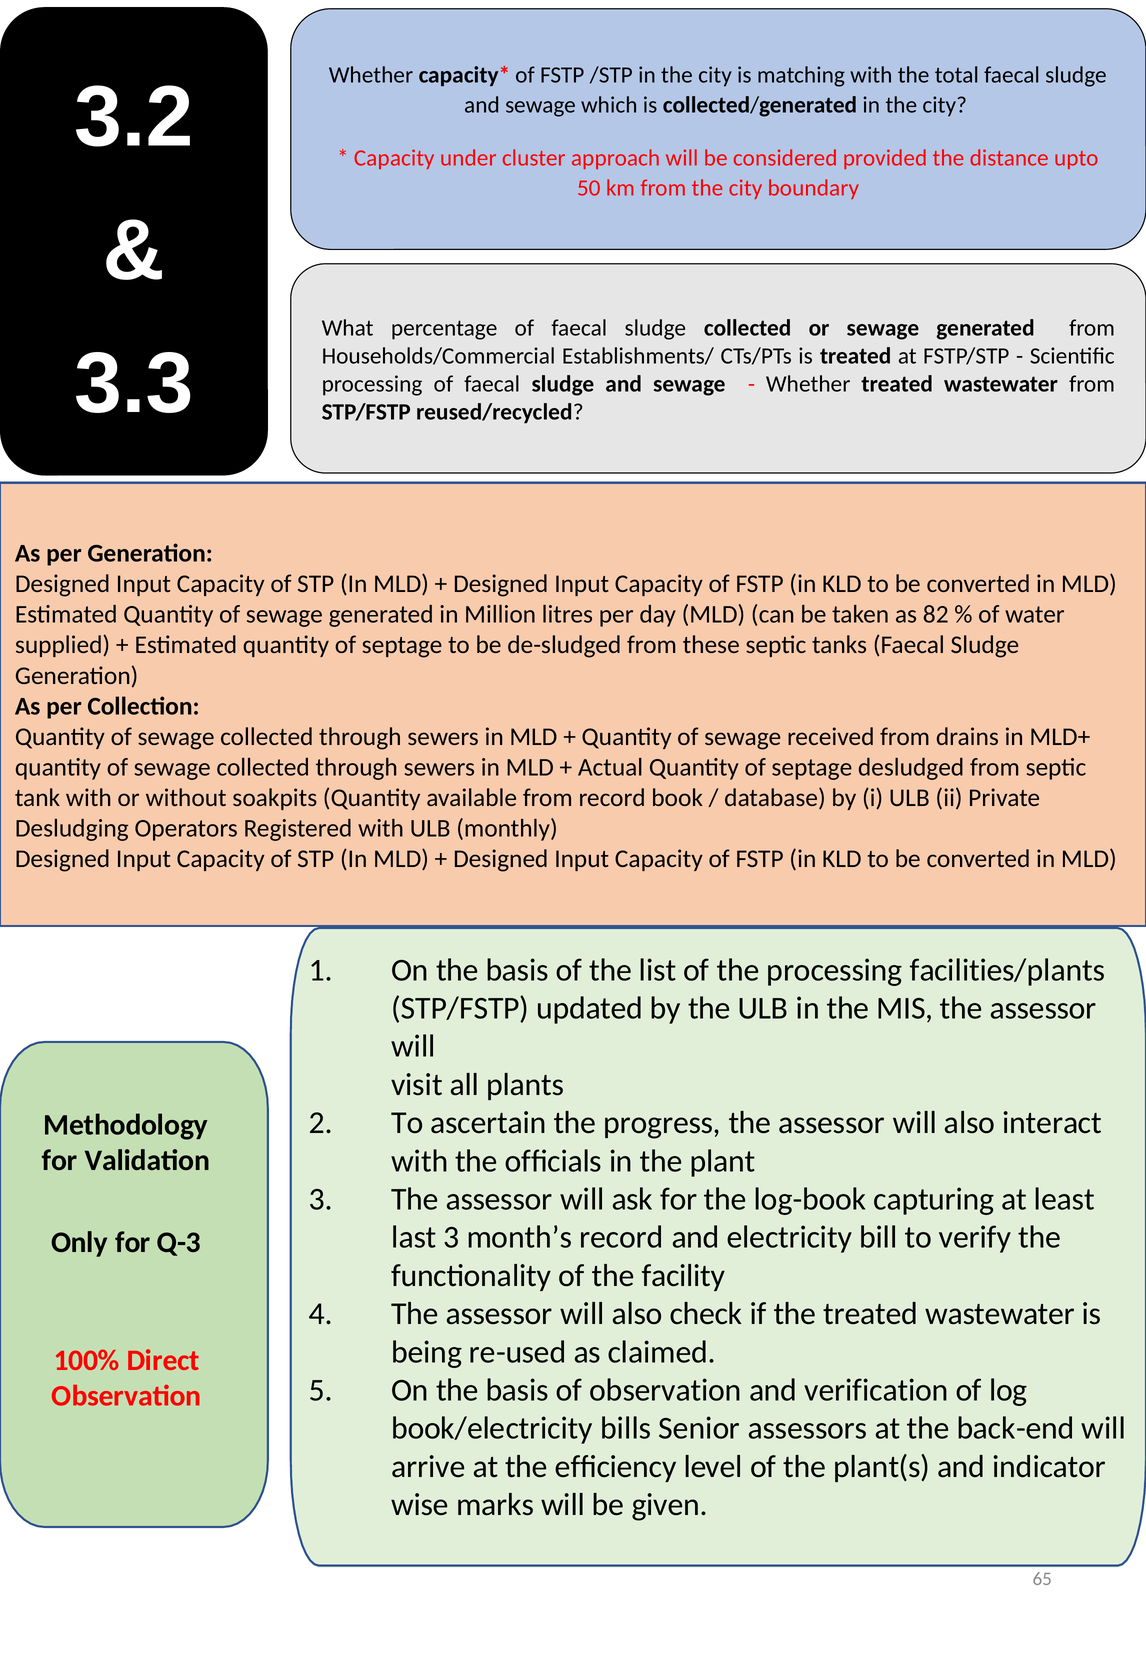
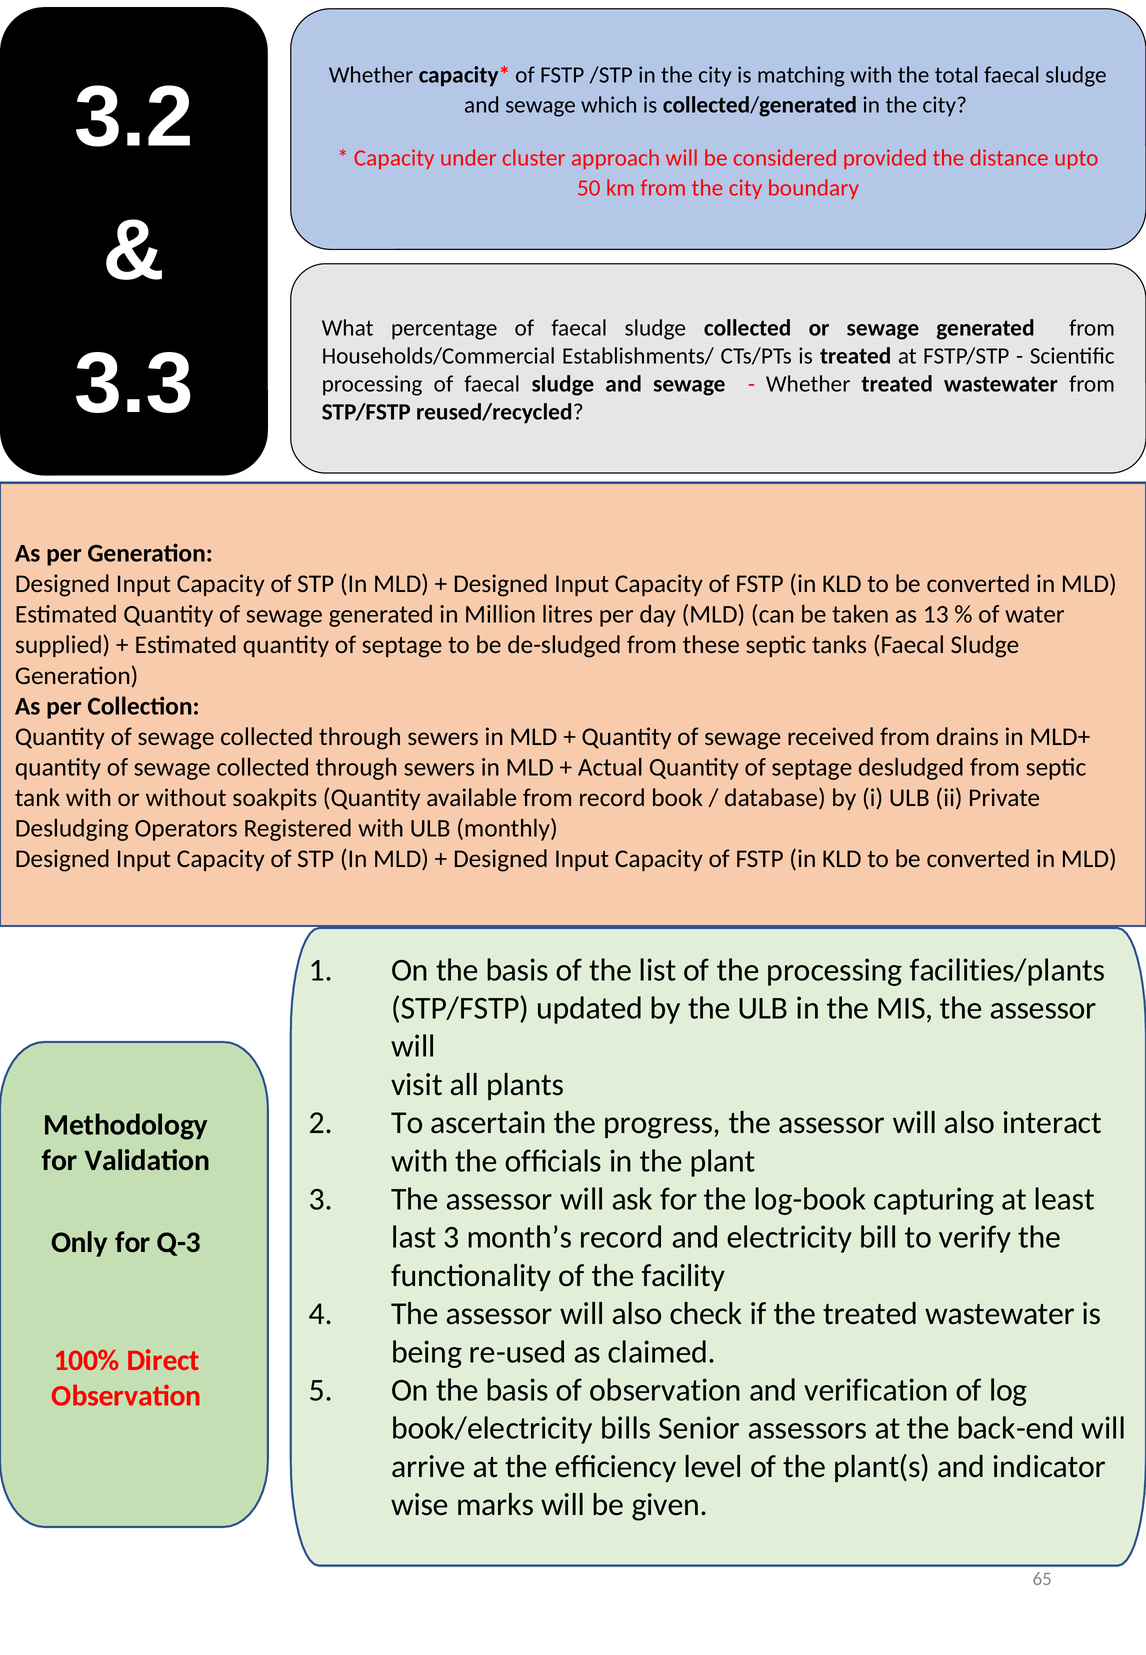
82: 82 -> 13 (936, 615)
